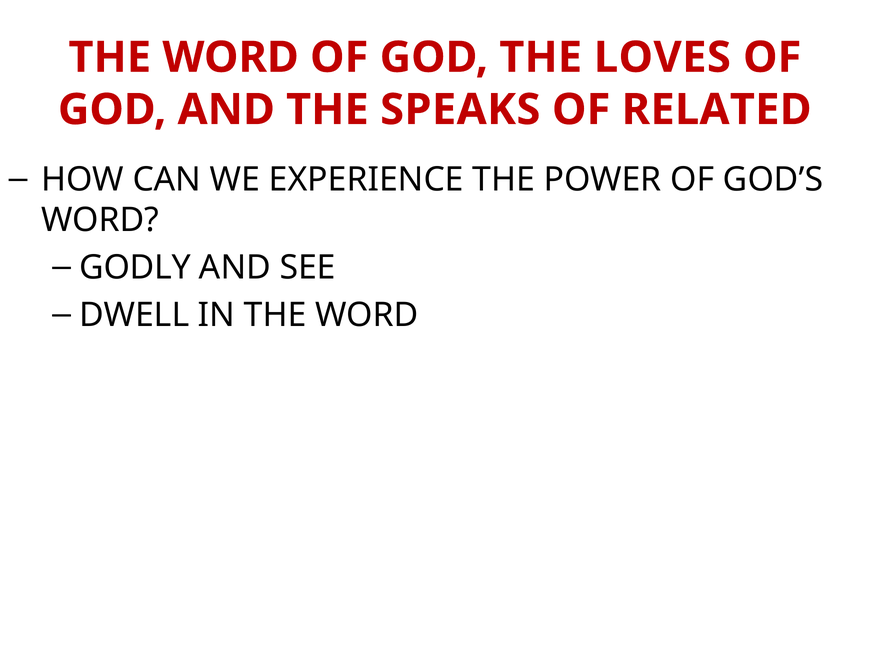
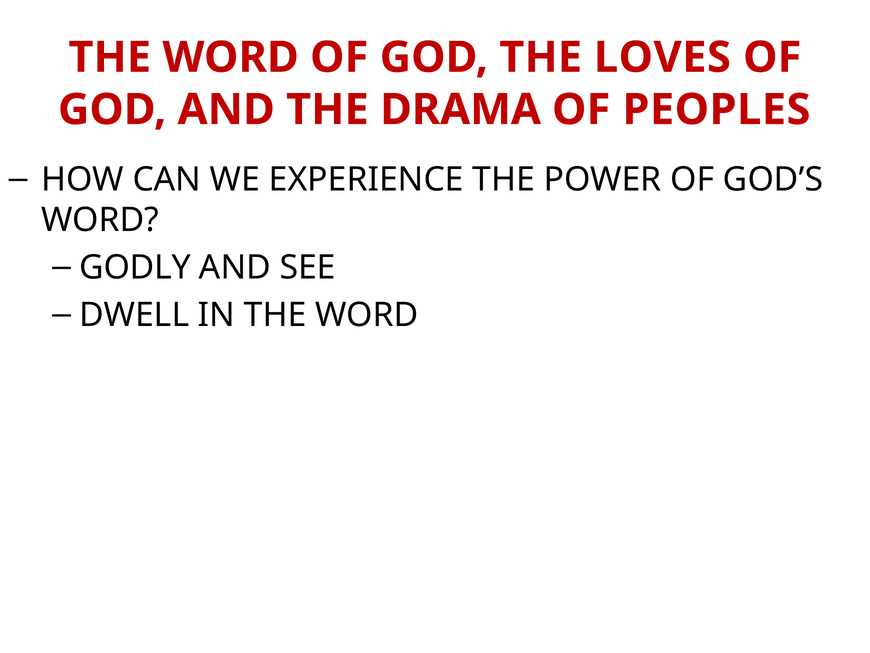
SPEAKS: SPEAKS -> DRAMA (461, 110)
RELATED: RELATED -> PEOPLES (716, 110)
